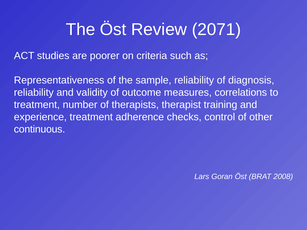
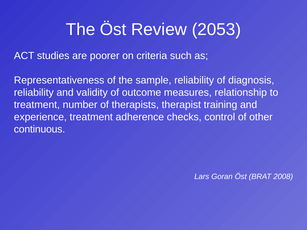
2071: 2071 -> 2053 (216, 30)
correlations: correlations -> relationship (241, 93)
